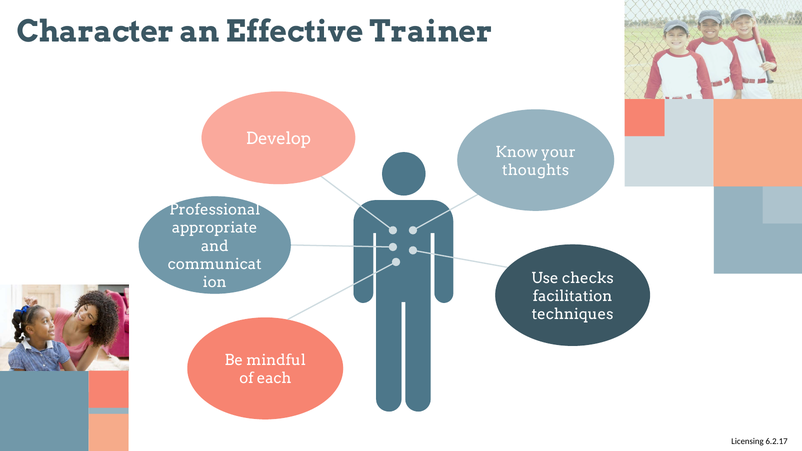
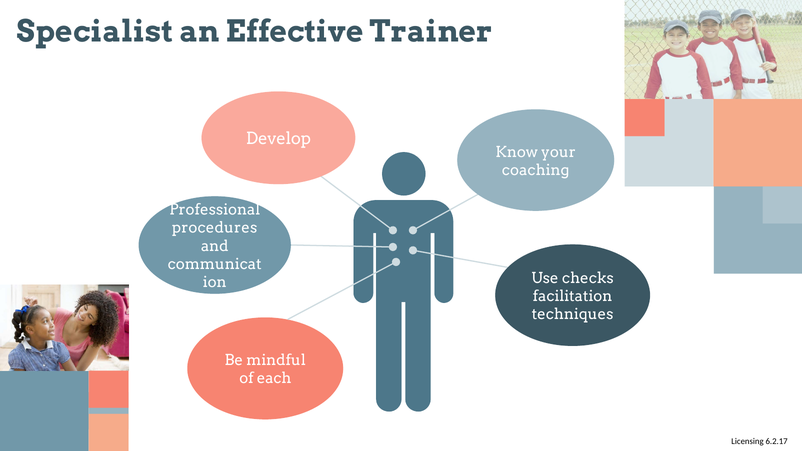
Character: Character -> Specialist (95, 32)
thoughts: thoughts -> coaching (536, 170)
appropriate: appropriate -> procedures (215, 228)
